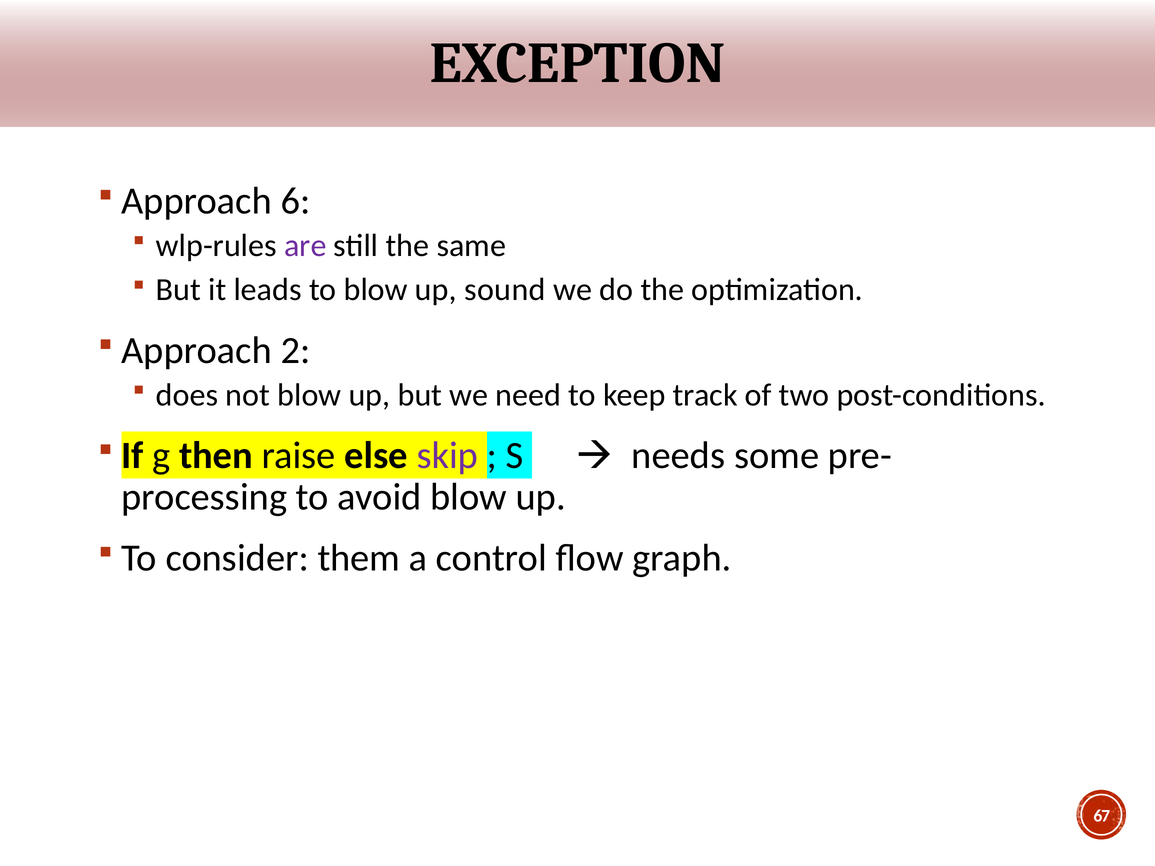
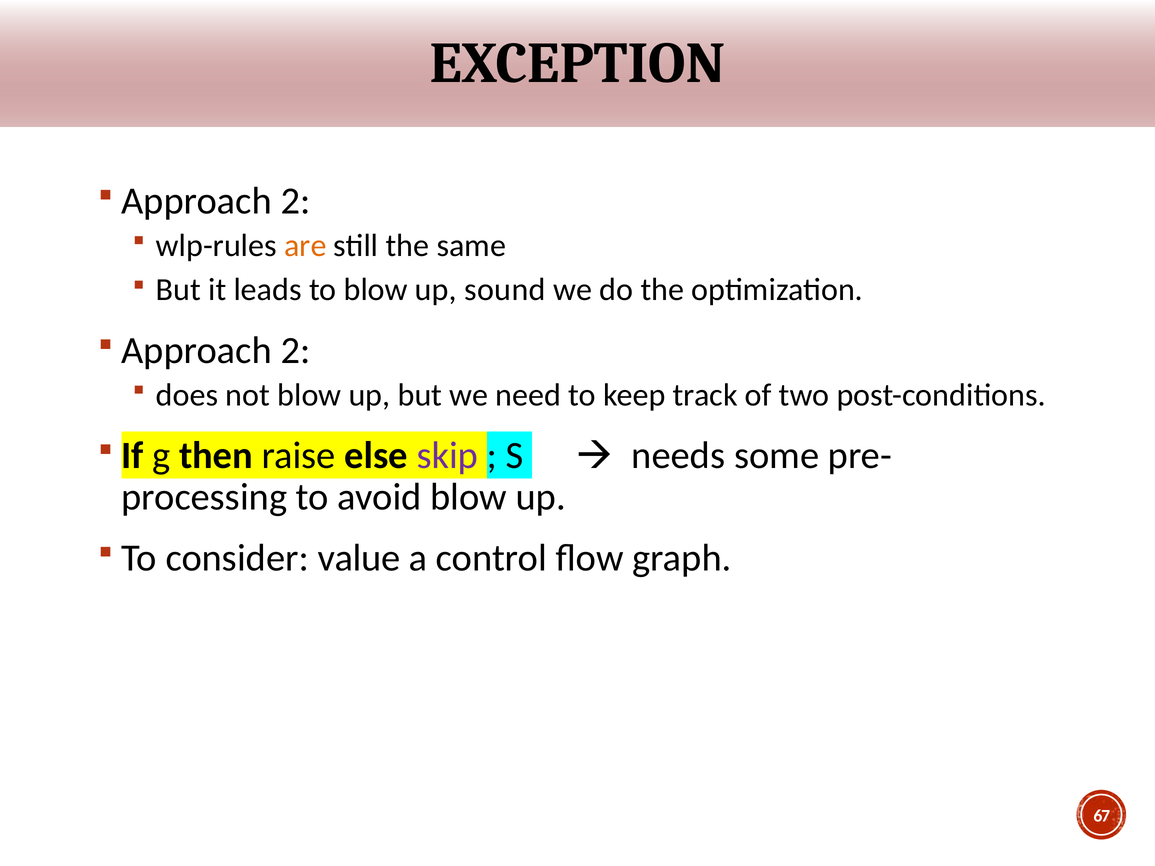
6: 6 -> 2 (295, 201)
are colour: purple -> orange (305, 246)
them: them -> value (359, 558)
